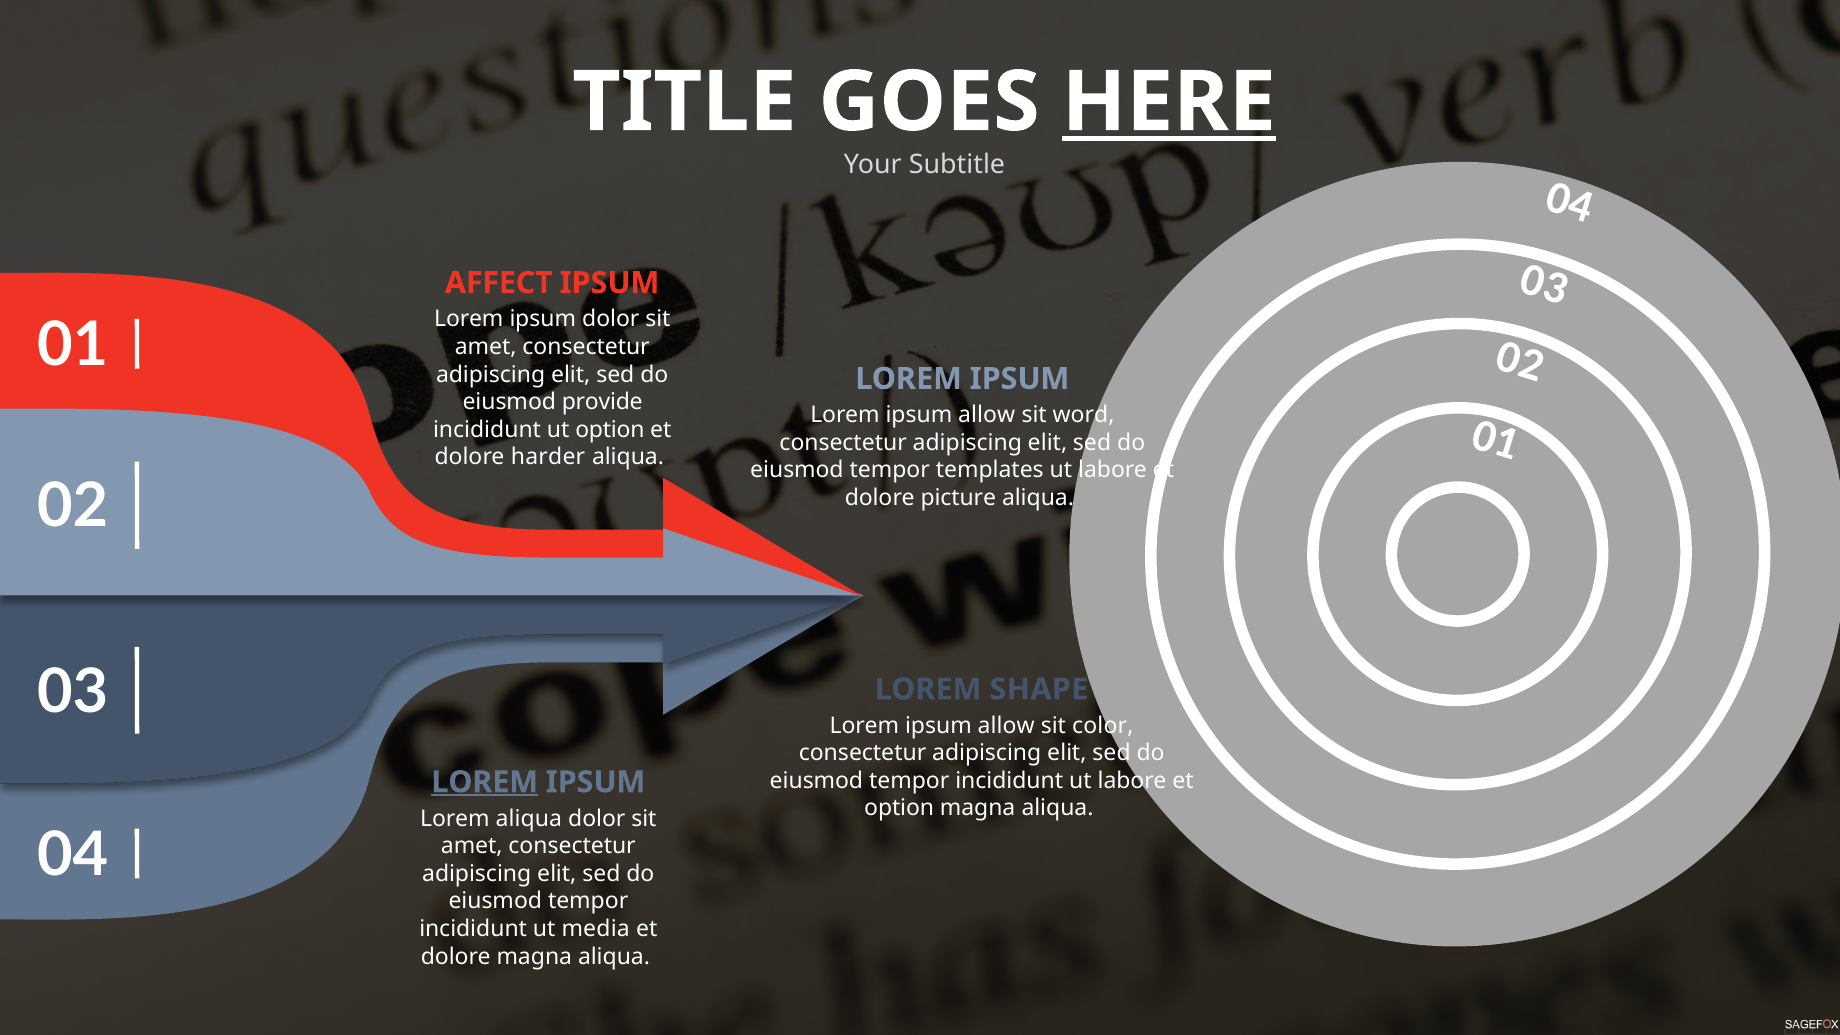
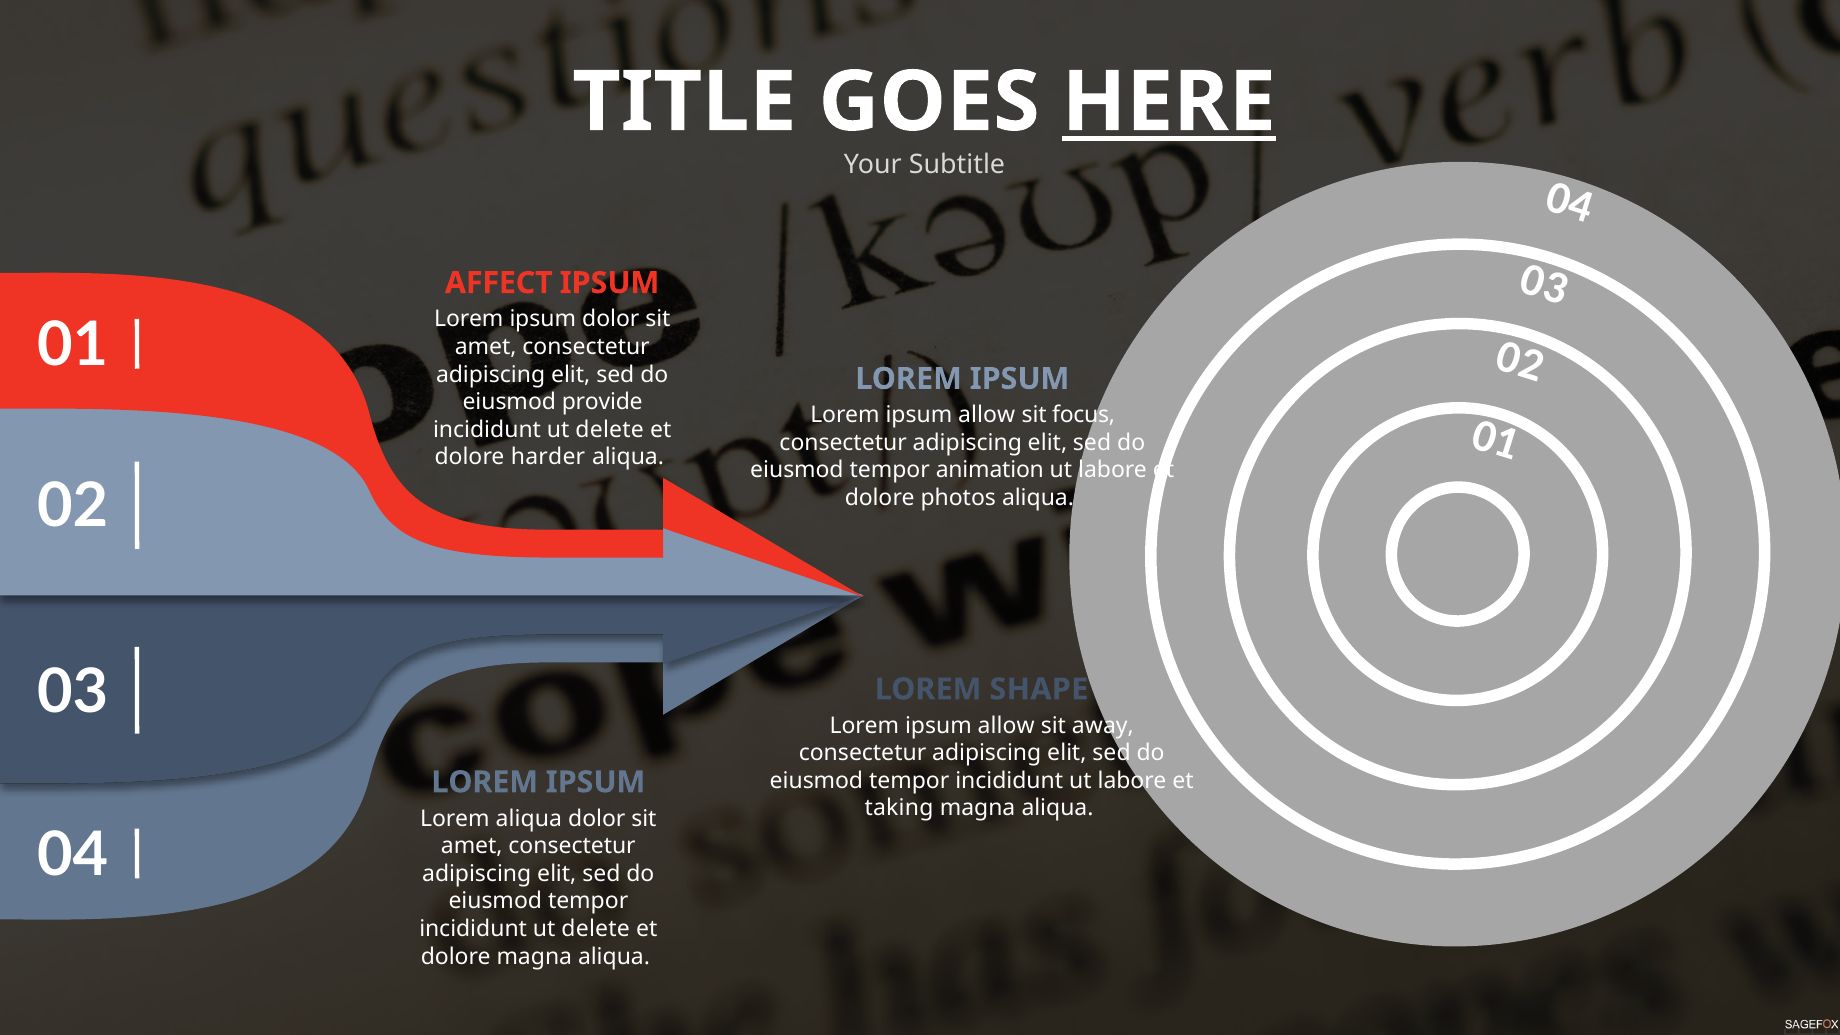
word: word -> focus (1084, 415)
option: option -> delete (610, 430)
templates: templates -> animation (990, 470)
picture: picture -> photos (958, 498)
color: color -> away (1103, 726)
LOREM underline: present -> none (485, 782)
option: option -> taking (899, 808)
media: media -> delete (596, 929)
